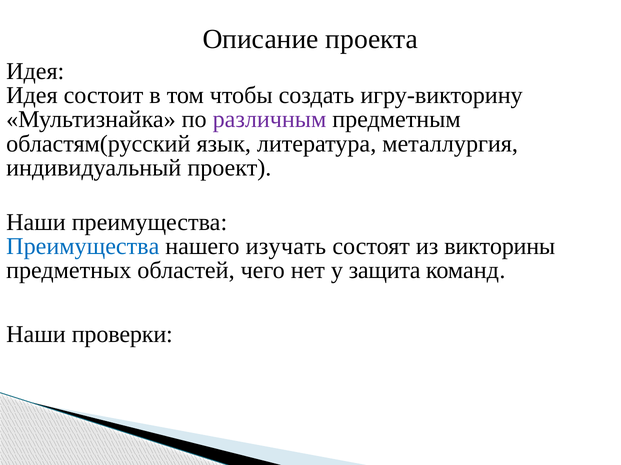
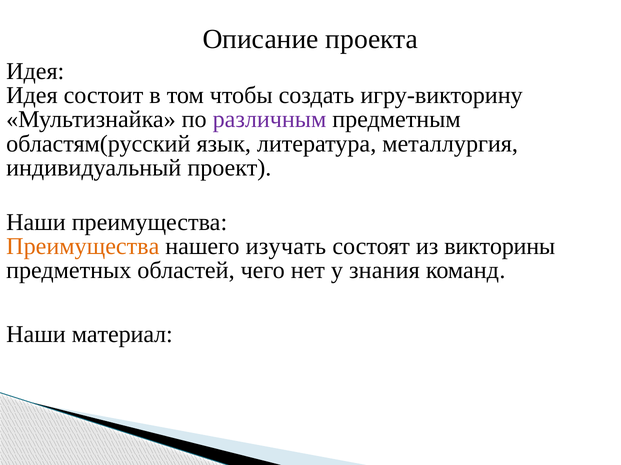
Преимущества colour: blue -> orange (83, 247)
защита: защита -> знания (384, 271)
проверки: проверки -> материал (122, 335)
